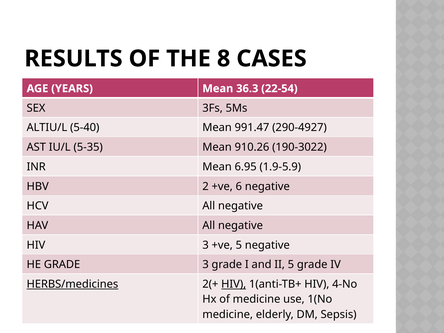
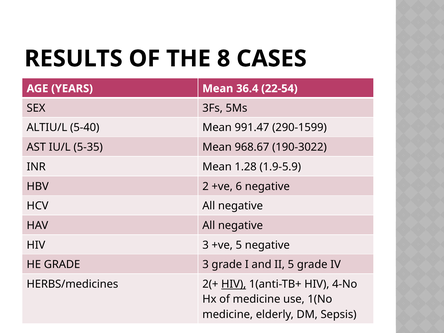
36.3: 36.3 -> 36.4 (247, 89)
290-4927: 290-4927 -> 290-1599 (299, 128)
910.26: 910.26 -> 968.67 (252, 147)
6.95: 6.95 -> 1.28 (246, 167)
HERBS/medicines underline: present -> none (72, 284)
